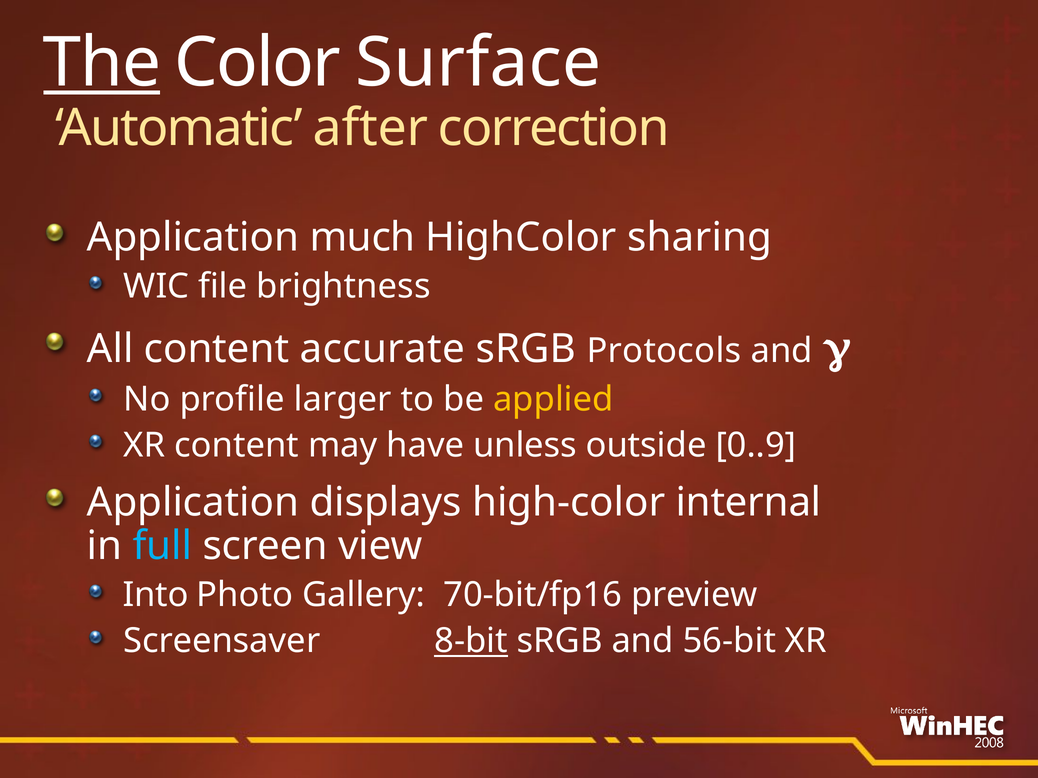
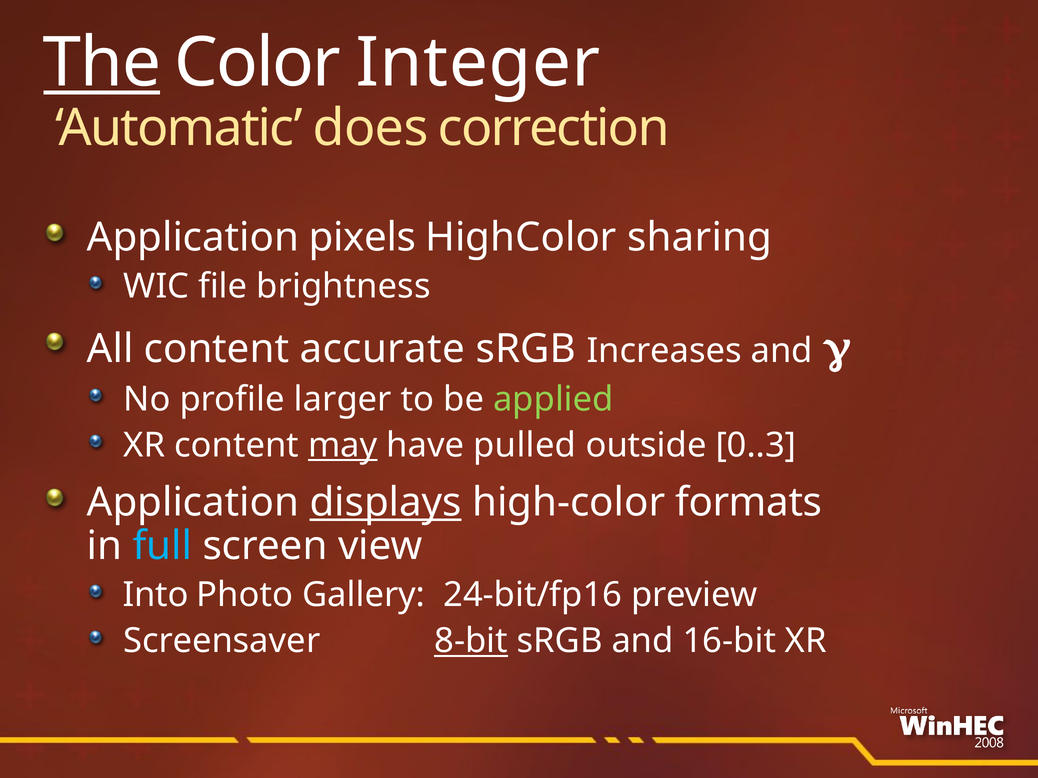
Surface: Surface -> Integer (478, 63)
after: after -> does (371, 128)
much: much -> pixels (363, 237)
Protocols: Protocols -> Increases (664, 351)
applied colour: yellow -> light green (553, 399)
may underline: none -> present (343, 445)
unless: unless -> pulled (525, 445)
0..9: 0..9 -> 0..3 (756, 445)
displays underline: none -> present (386, 503)
internal: internal -> formats (749, 503)
70-bit/fp16: 70-bit/fp16 -> 24-bit/fp16 (533, 595)
56-bit: 56-bit -> 16-bit (729, 641)
